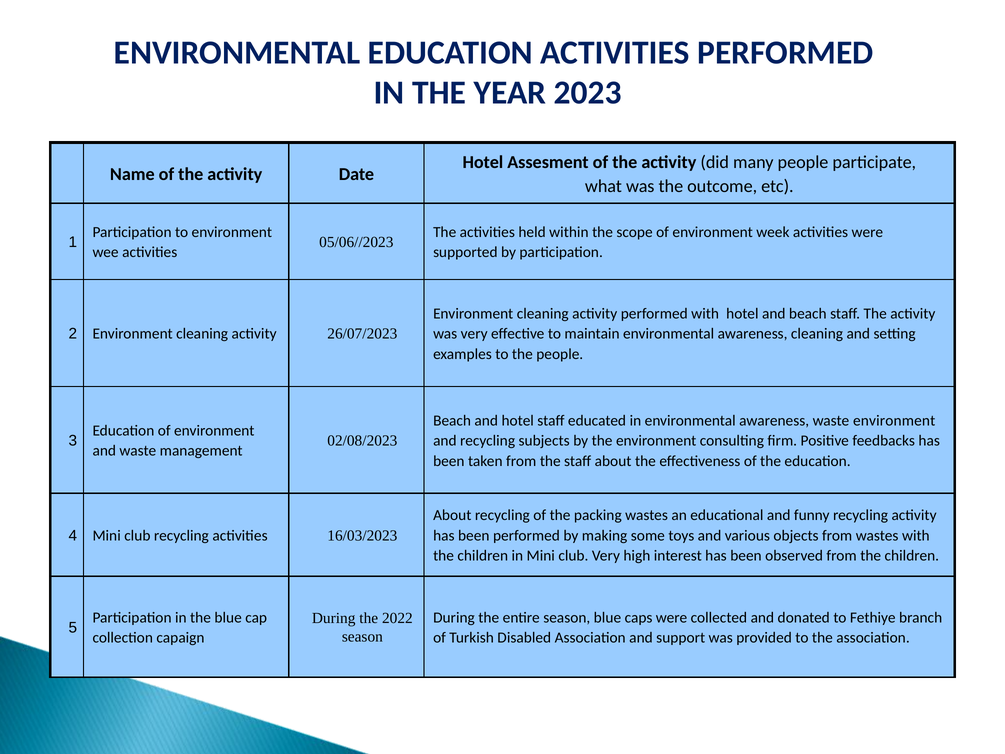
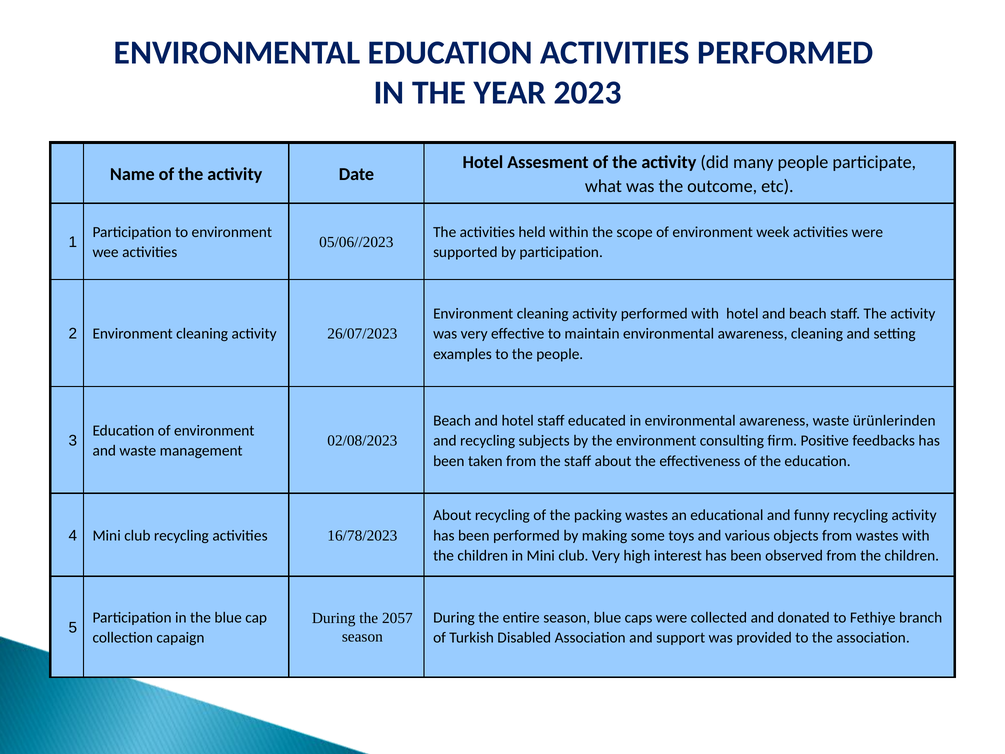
waste environment: environment -> ürünlerinden (894, 420)
16/03/2023: 16/03/2023 -> 16/78/2023 (362, 535)
2022: 2022 -> 2057 (397, 618)
